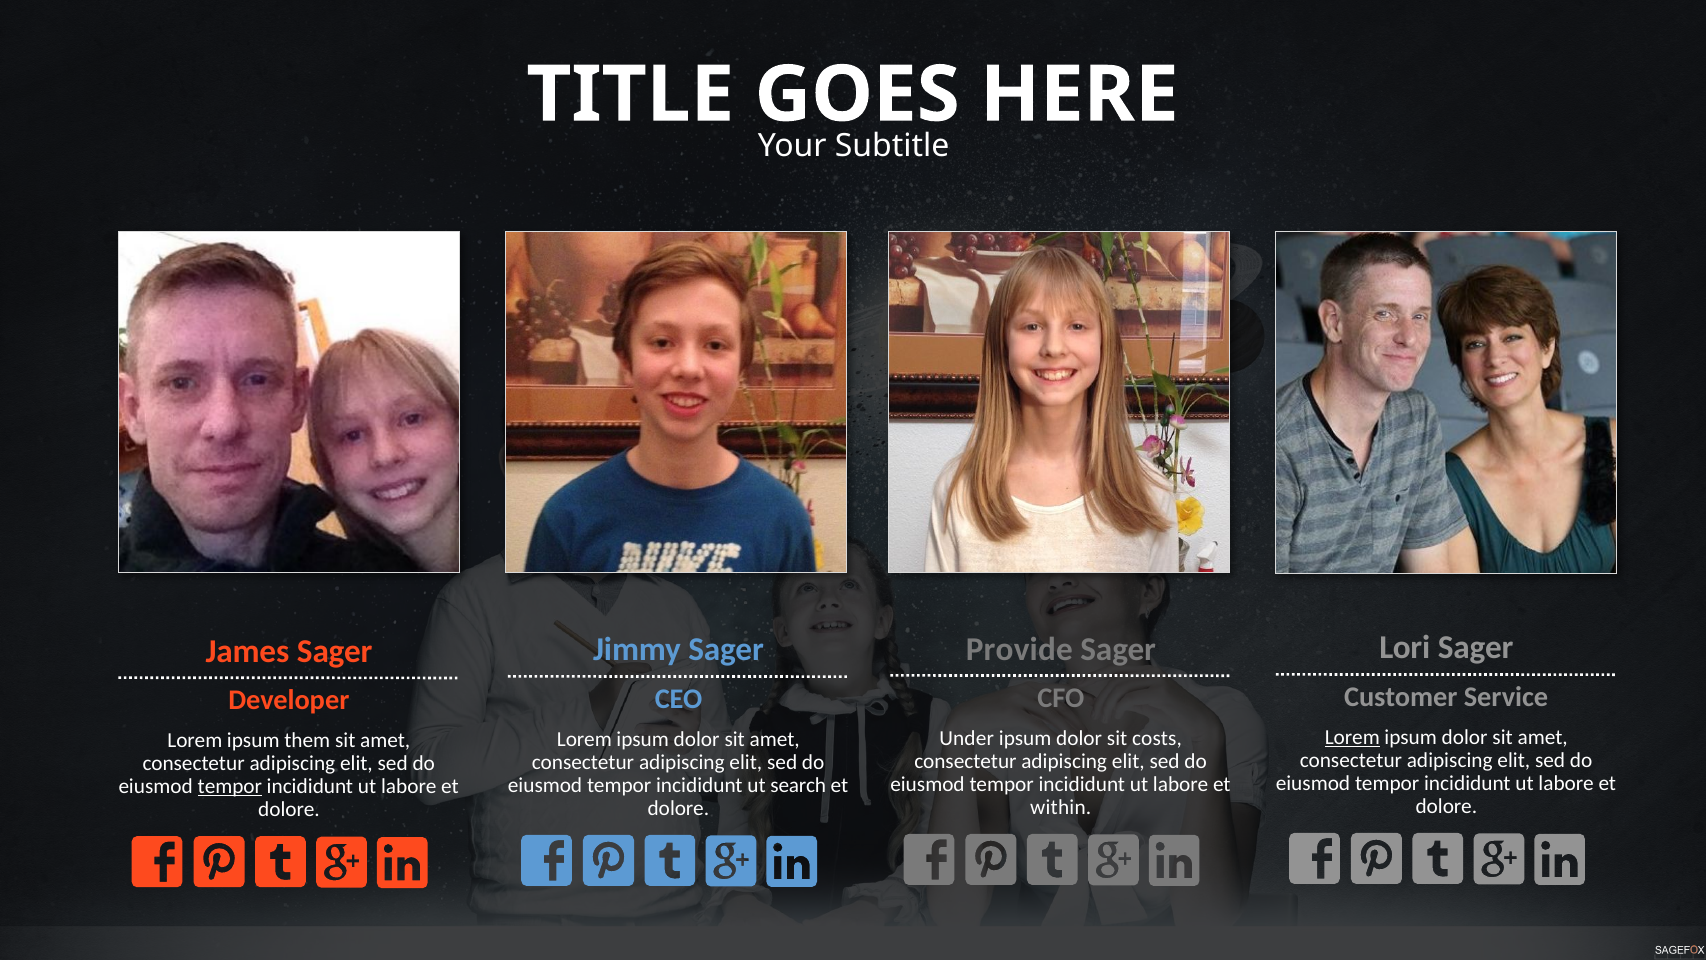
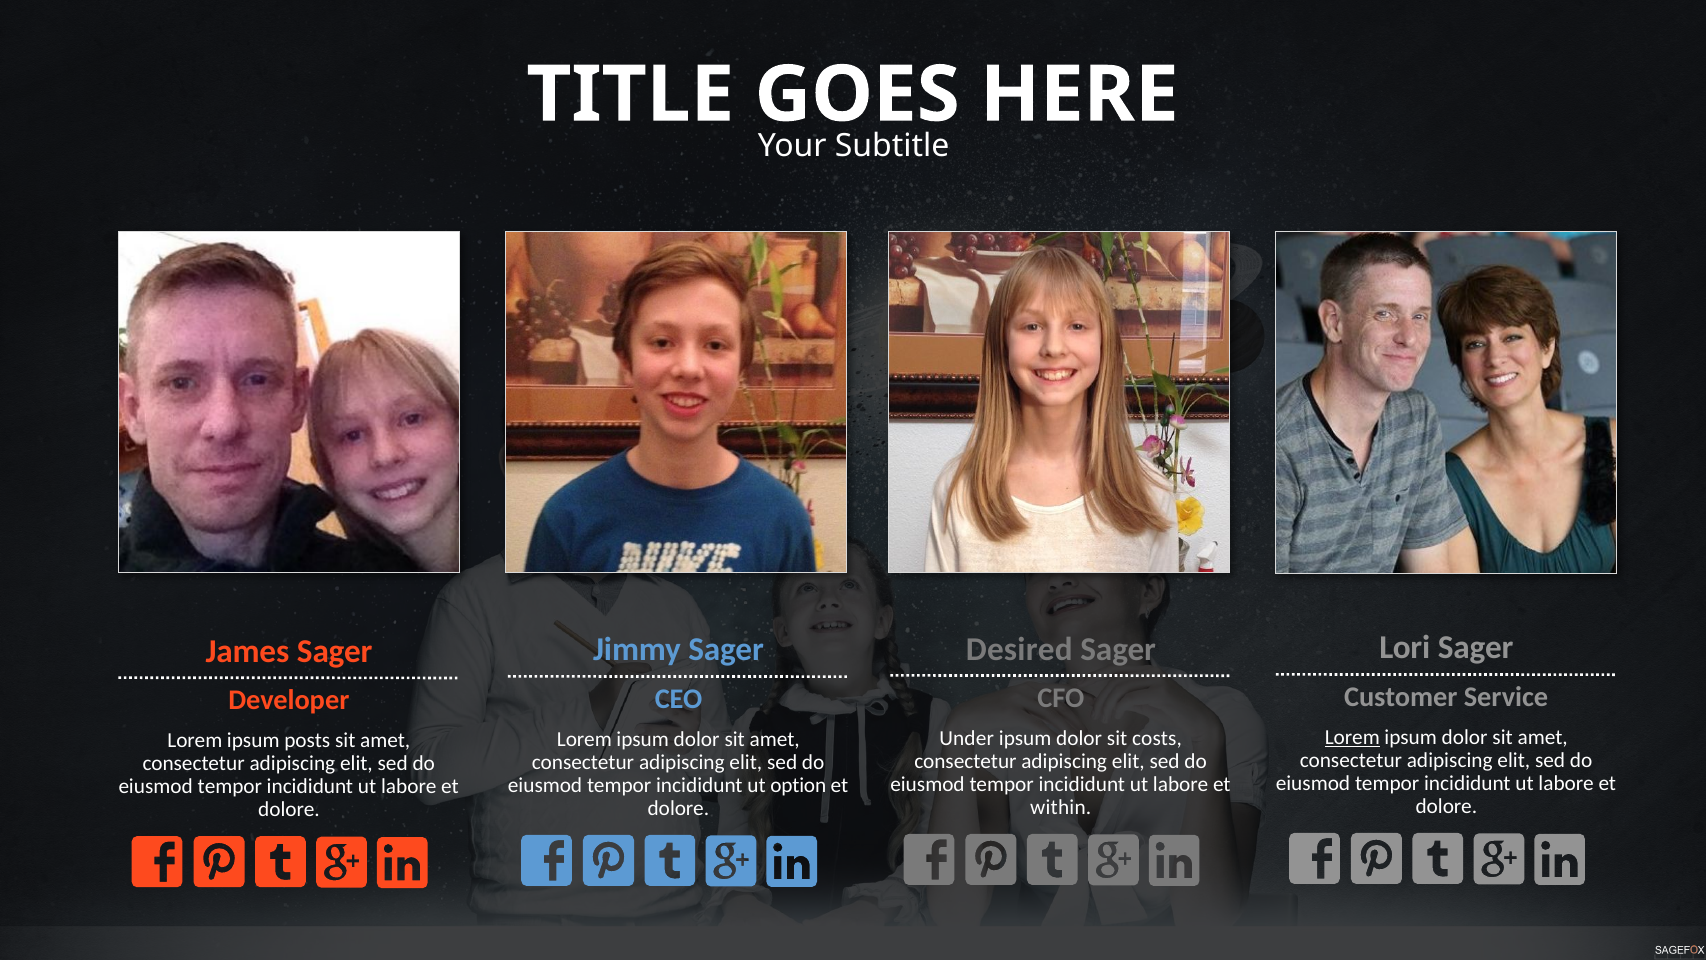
Provide: Provide -> Desired (1019, 649)
them: them -> posts (307, 740)
search: search -> option (798, 785)
tempor underline: present -> none (230, 786)
